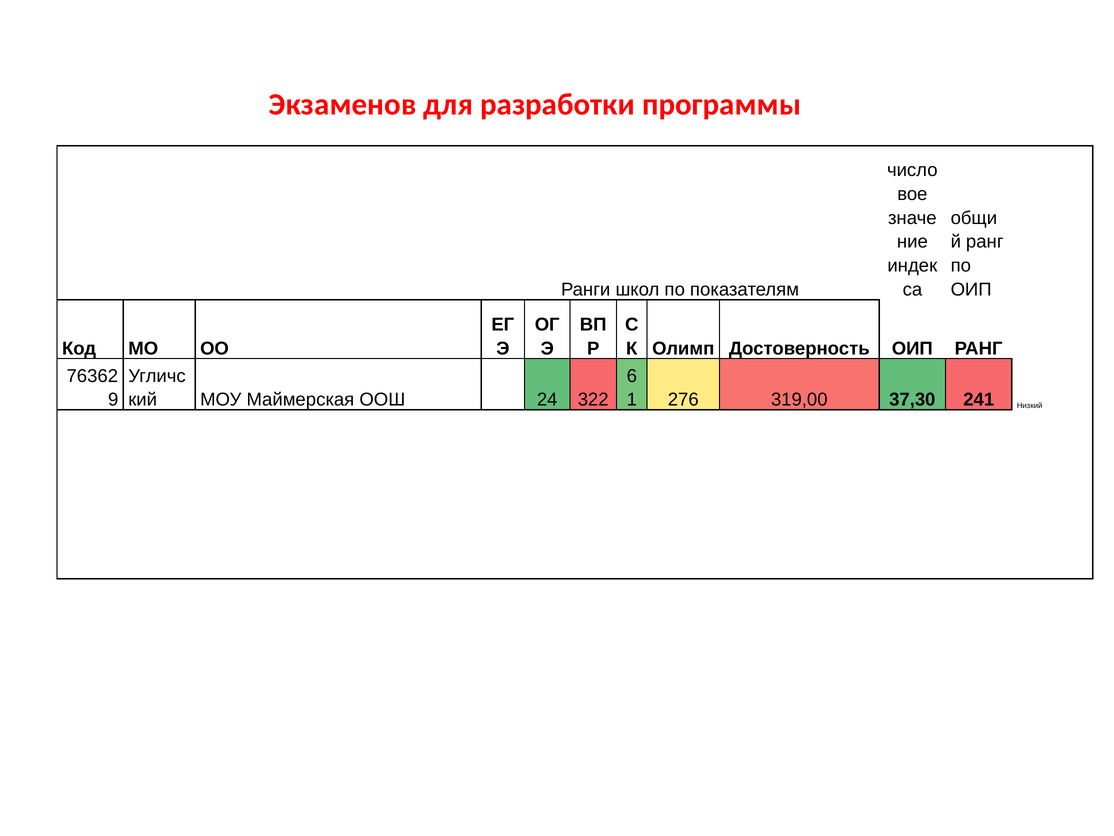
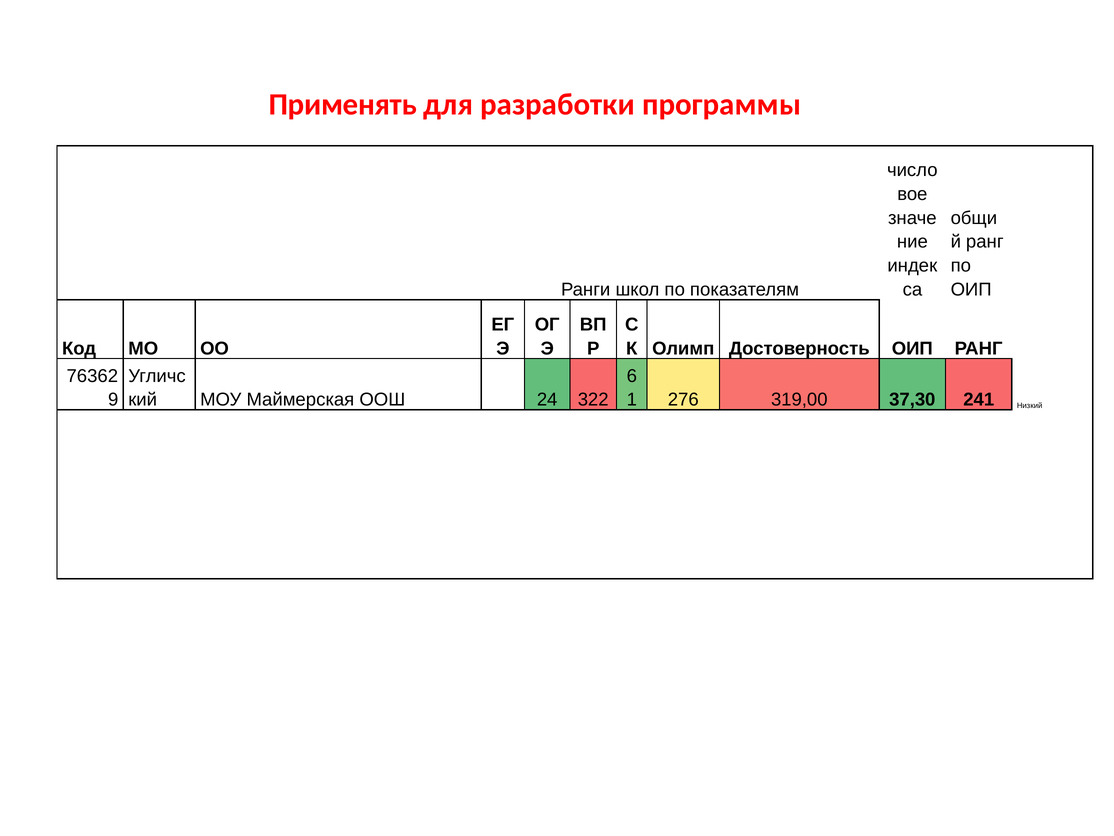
Экзаменов: Экзаменов -> Применять (343, 105)
